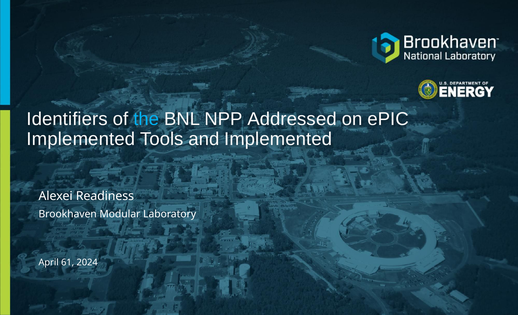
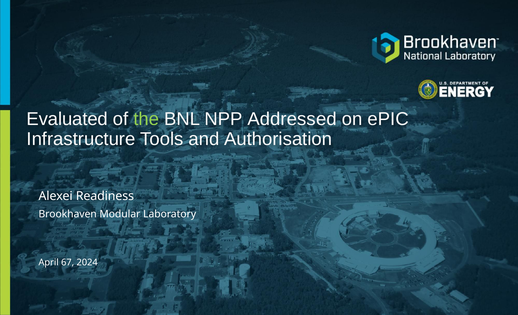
Identifiers: Identifiers -> Evaluated (67, 119)
the colour: light blue -> light green (146, 119)
Implemented: Implemented -> Infrastructure (81, 139)
and Implemented: Implemented -> Authorisation (278, 139)
61: 61 -> 67 (68, 262)
